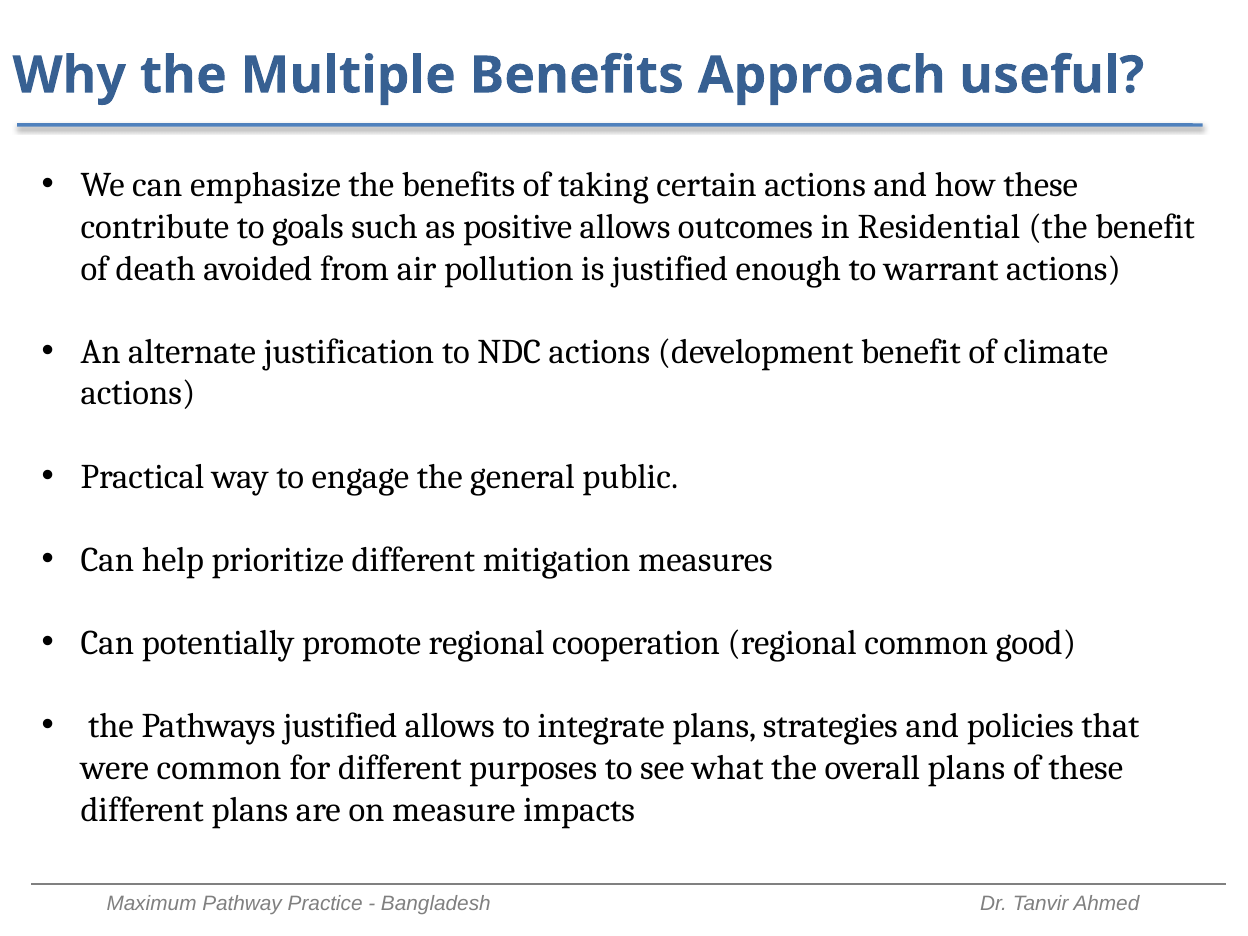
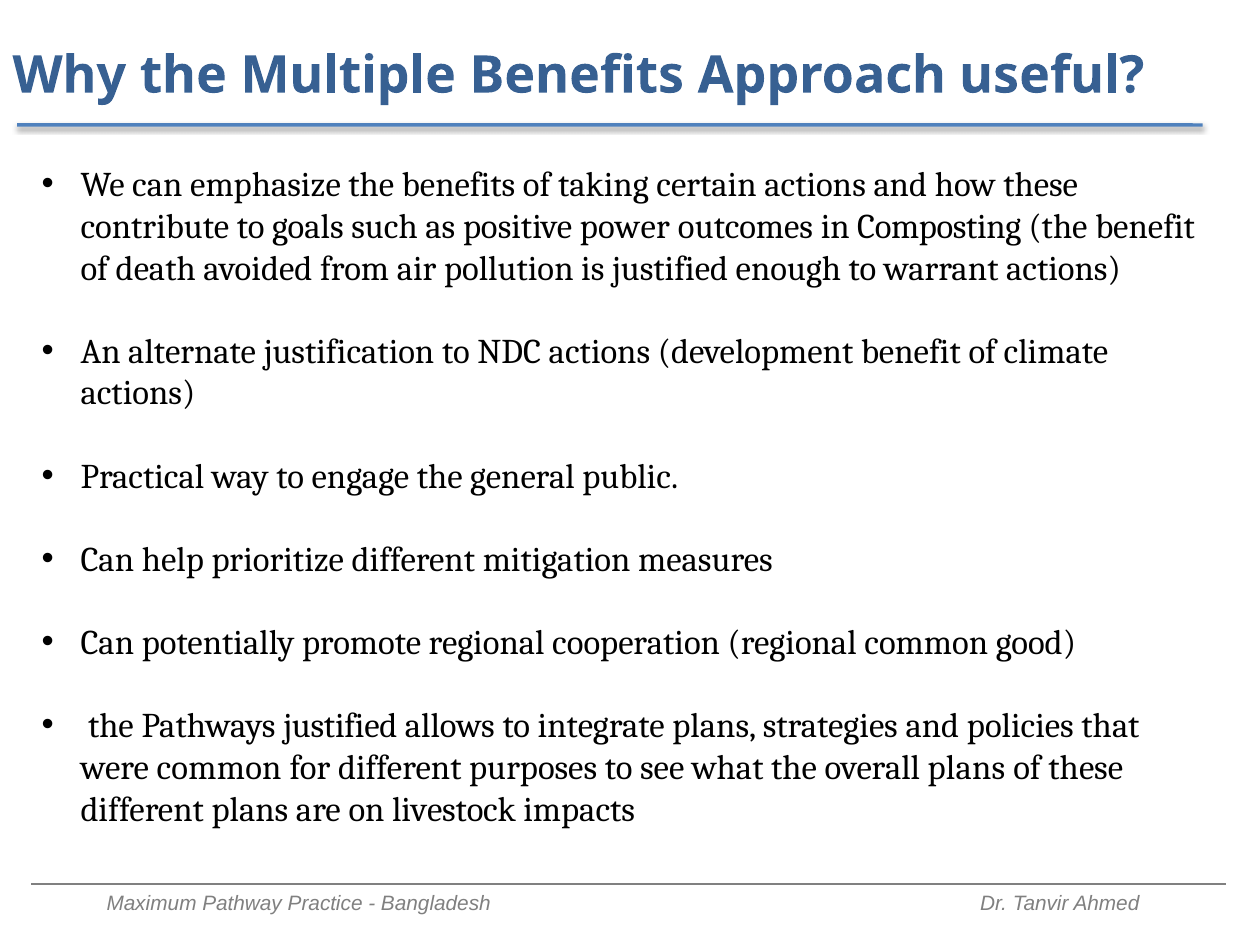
positive allows: allows -> power (625, 227)
Residential: Residential -> Composting (939, 227)
measure: measure -> livestock (454, 810)
